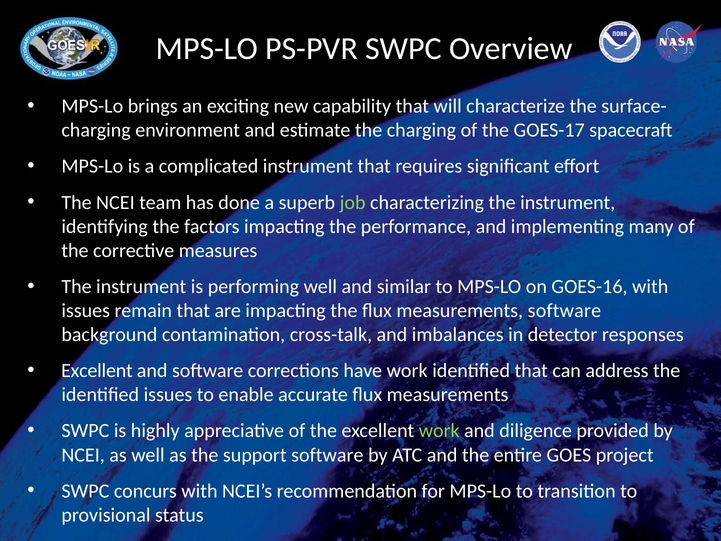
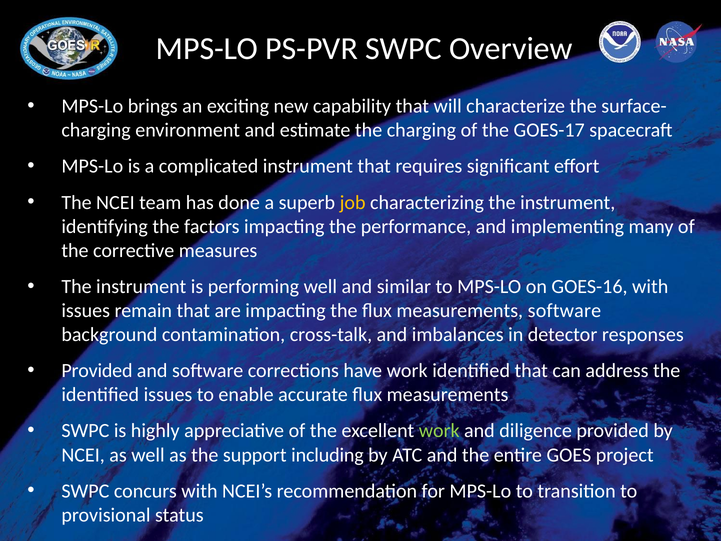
job colour: light green -> yellow (353, 202)
Excellent: Excellent -> Provided (97, 371)
support software: software -> including (327, 455)
